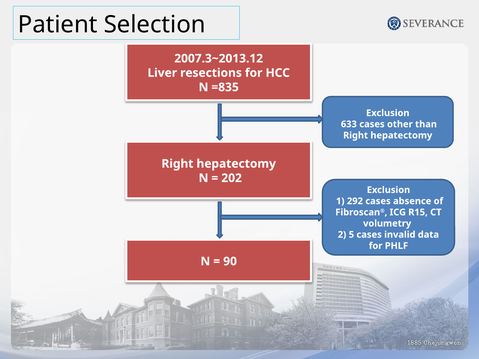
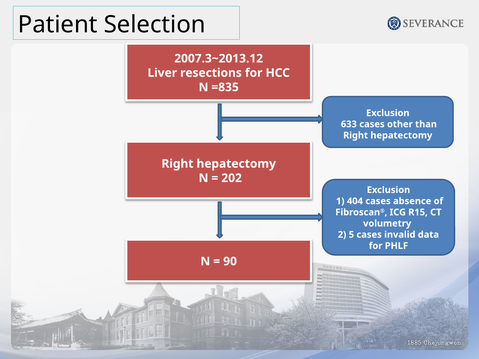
292: 292 -> 404 (355, 201)
